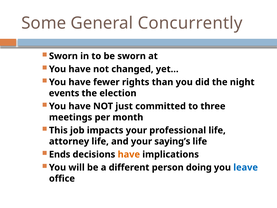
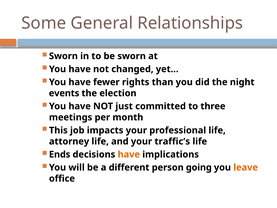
Concurrently: Concurrently -> Relationships (190, 23)
saying’s: saying’s -> traffic’s (172, 141)
doing: doing -> going (199, 167)
leave colour: blue -> orange (246, 167)
